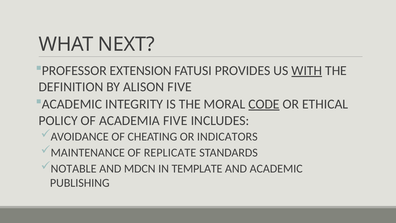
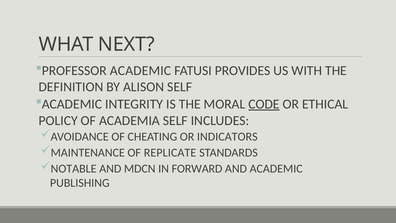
PROFESSOR EXTENSION: EXTENSION -> ACADEMIC (141, 71)
WITH underline: present -> none (307, 71)
ALISON FIVE: FIVE -> SELF (180, 87)
ACADEMIA FIVE: FIVE -> SELF (175, 120)
TEMPLATE: TEMPLATE -> FORWARD (197, 168)
